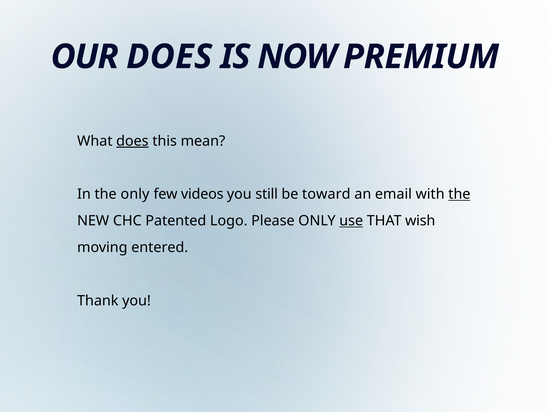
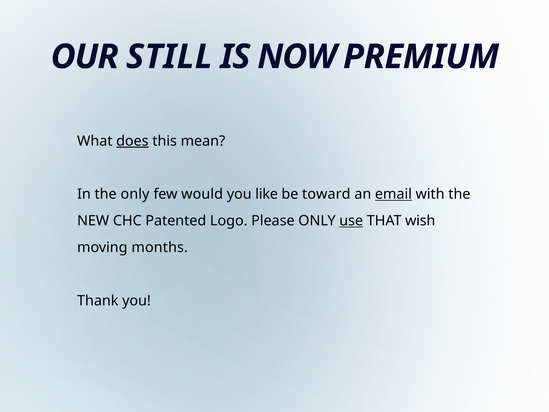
OUR DOES: DOES -> STILL (169, 57)
videos: videos -> would (202, 194)
still: still -> like (267, 194)
email underline: none -> present (393, 194)
the underline: present -> none (459, 194)
entered: entered -> months (160, 247)
